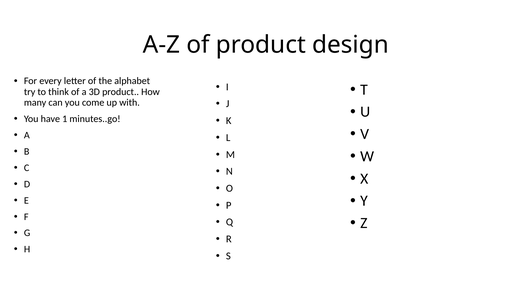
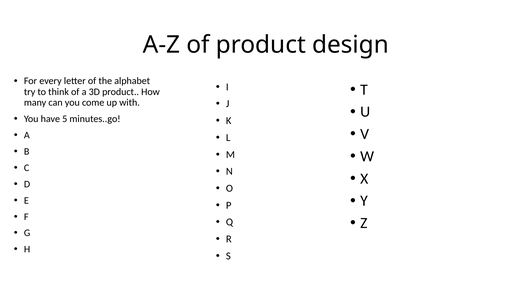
1: 1 -> 5 (65, 119)
